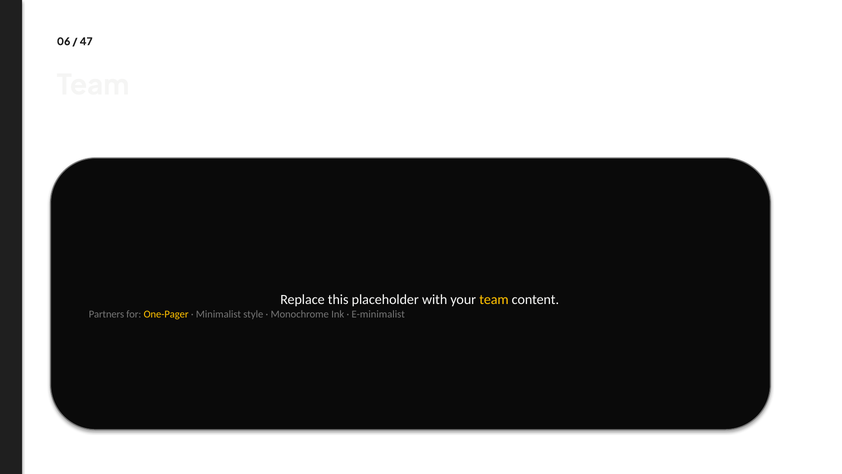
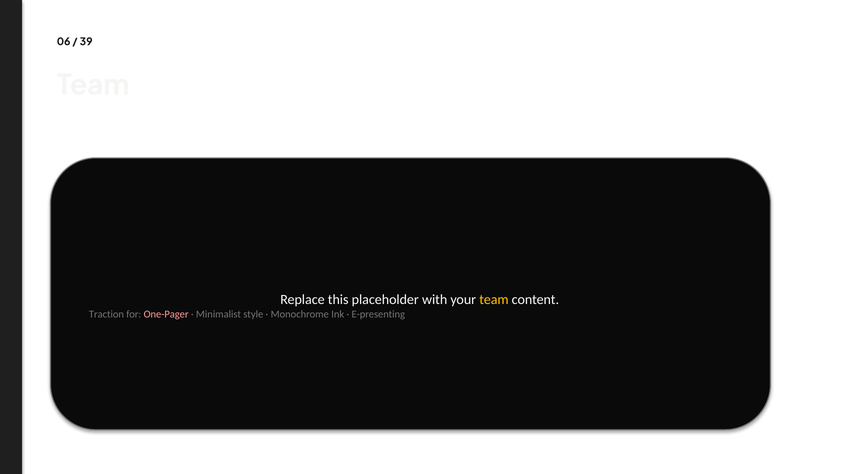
47: 47 -> 39 (86, 42)
Partners: Partners -> Traction (106, 314)
One-Pager colour: yellow -> pink (166, 314)
E-minimalist: E-minimalist -> E-presenting (378, 314)
